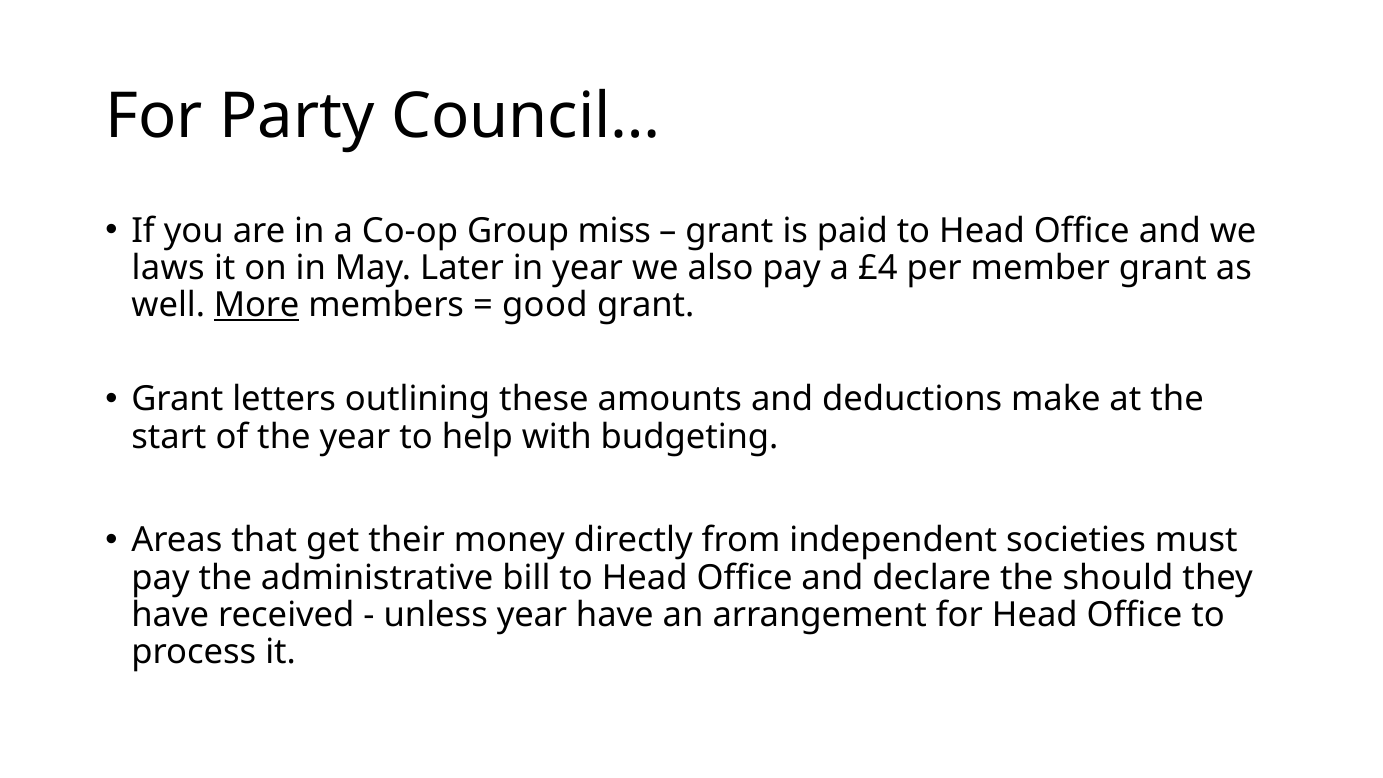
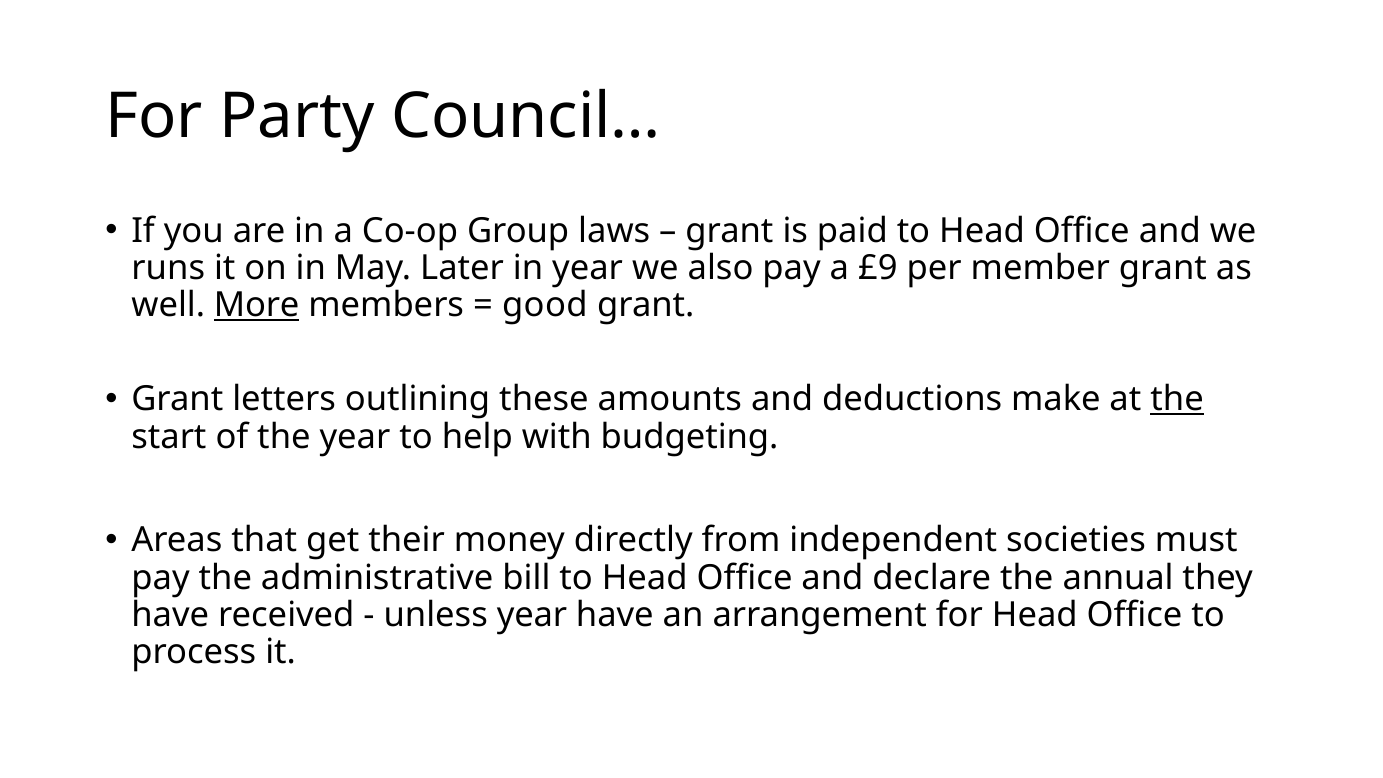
miss: miss -> laws (614, 231)
laws: laws -> runs (168, 268)
£4: £4 -> £9 (878, 268)
the underline: none -> present (1177, 400)
should: should -> annual (1118, 578)
